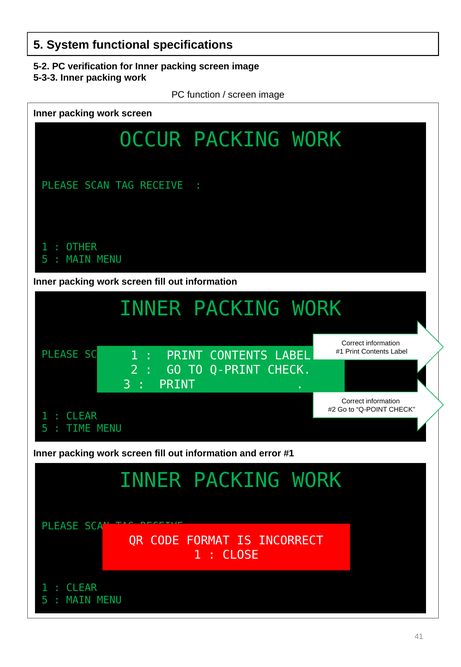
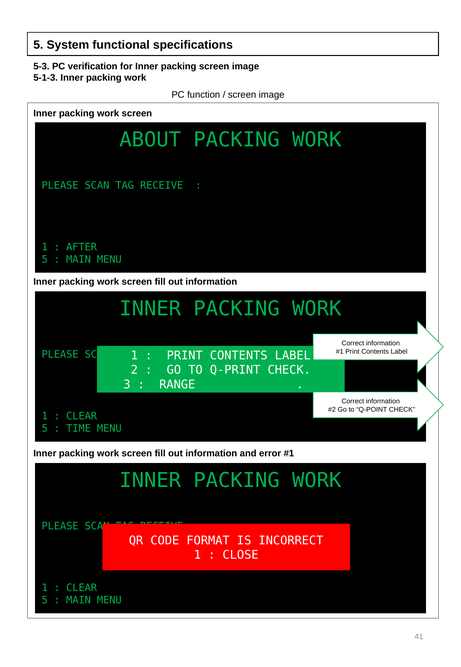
5-2: 5-2 -> 5-3 (41, 66)
5-3-3: 5-3-3 -> 5-1-3 (46, 78)
OCCUR: OCCUR -> ABOUT (150, 139)
OTHER: OTHER -> AFTER (82, 247)
PRINT: PRINT -> RANGE (177, 384)
